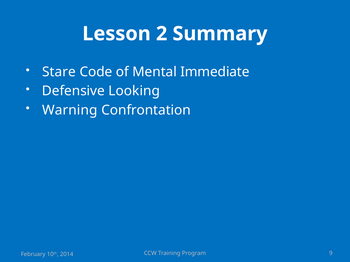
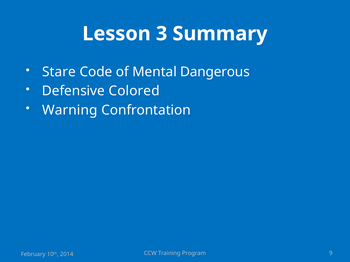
2: 2 -> 3 (162, 34)
Immediate: Immediate -> Dangerous (215, 72)
Looking: Looking -> Colored (134, 91)
